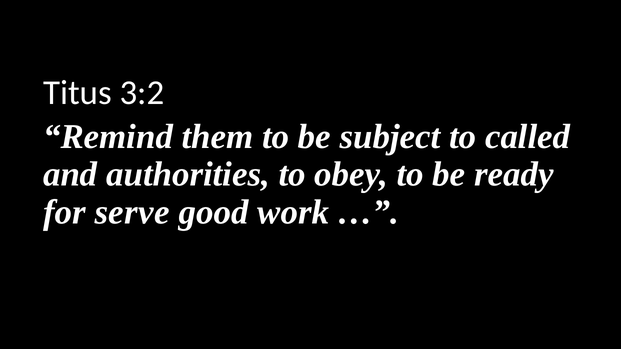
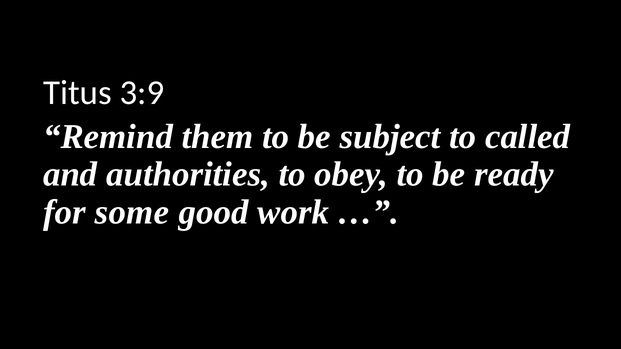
3:2: 3:2 -> 3:9 (142, 93)
serve: serve -> some (132, 212)
